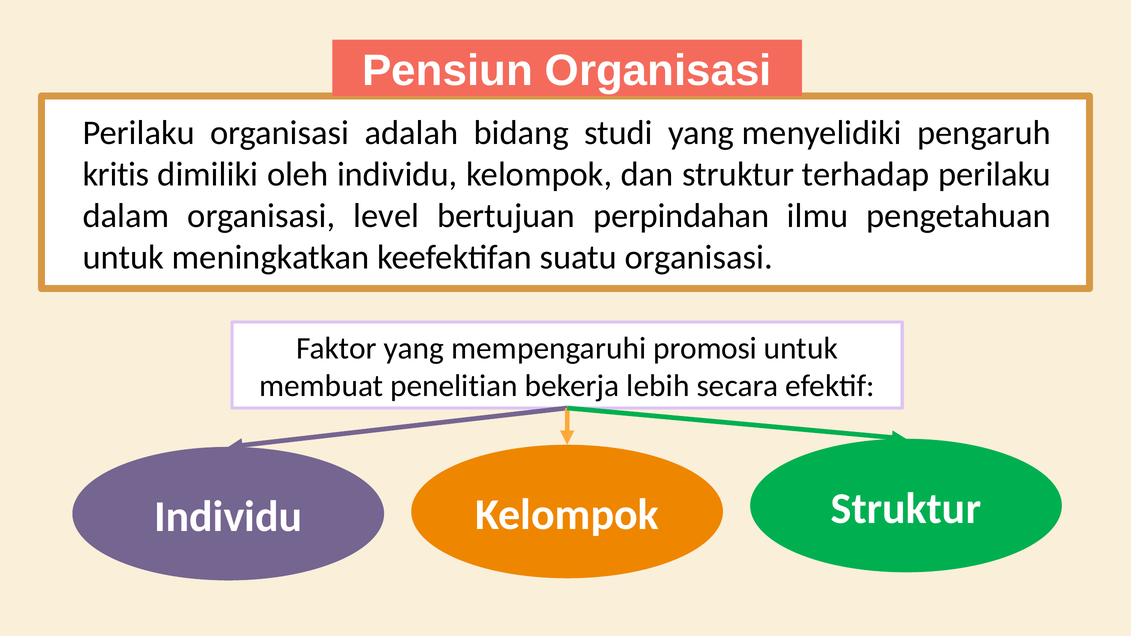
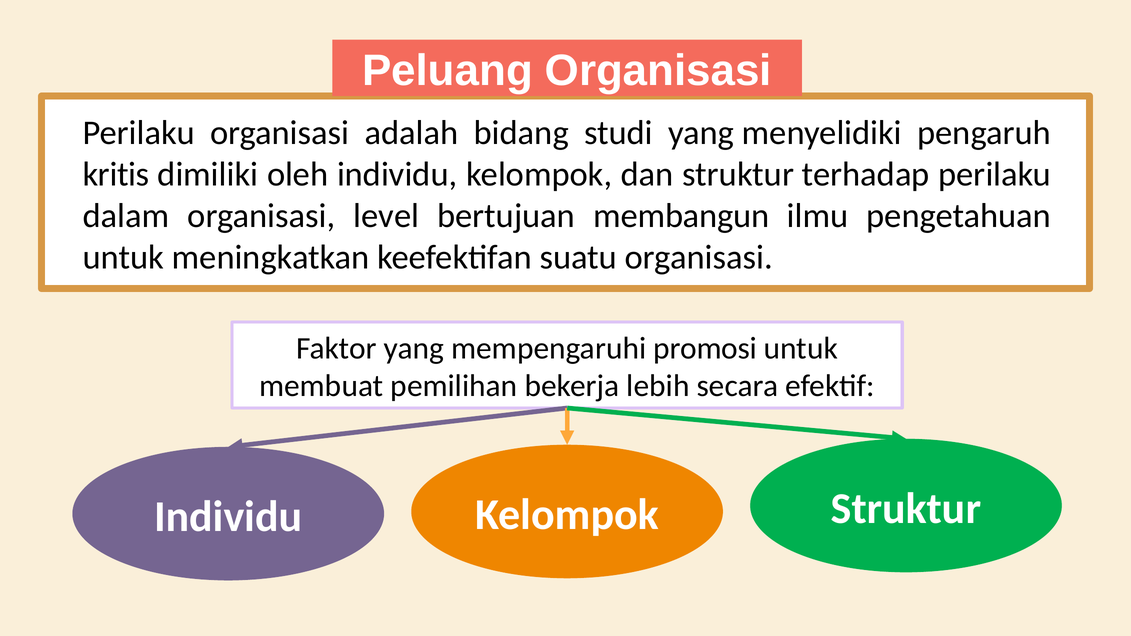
Pensiun: Pensiun -> Peluang (448, 71)
perpindahan: perpindahan -> membangun (681, 216)
penelitian: penelitian -> pemilihan (454, 386)
